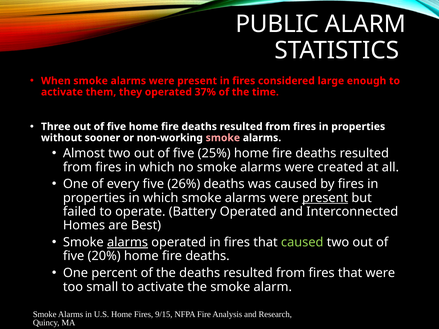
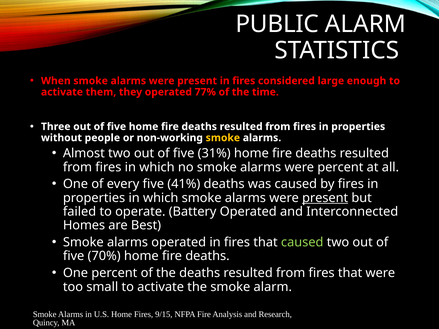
37%: 37% -> 77% (205, 92)
sooner: sooner -> people (102, 138)
smoke colour: pink -> yellow (223, 138)
25%: 25% -> 31% (214, 153)
were created: created -> percent (340, 167)
26%: 26% -> 41% (184, 184)
alarms underline: present -> none (128, 242)
20%: 20% -> 70% (104, 256)
